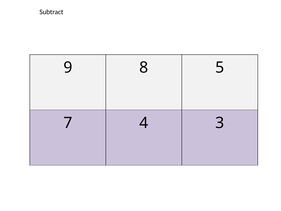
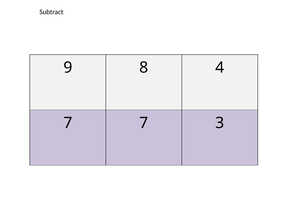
5: 5 -> 4 (220, 67)
7 4: 4 -> 7 (144, 123)
